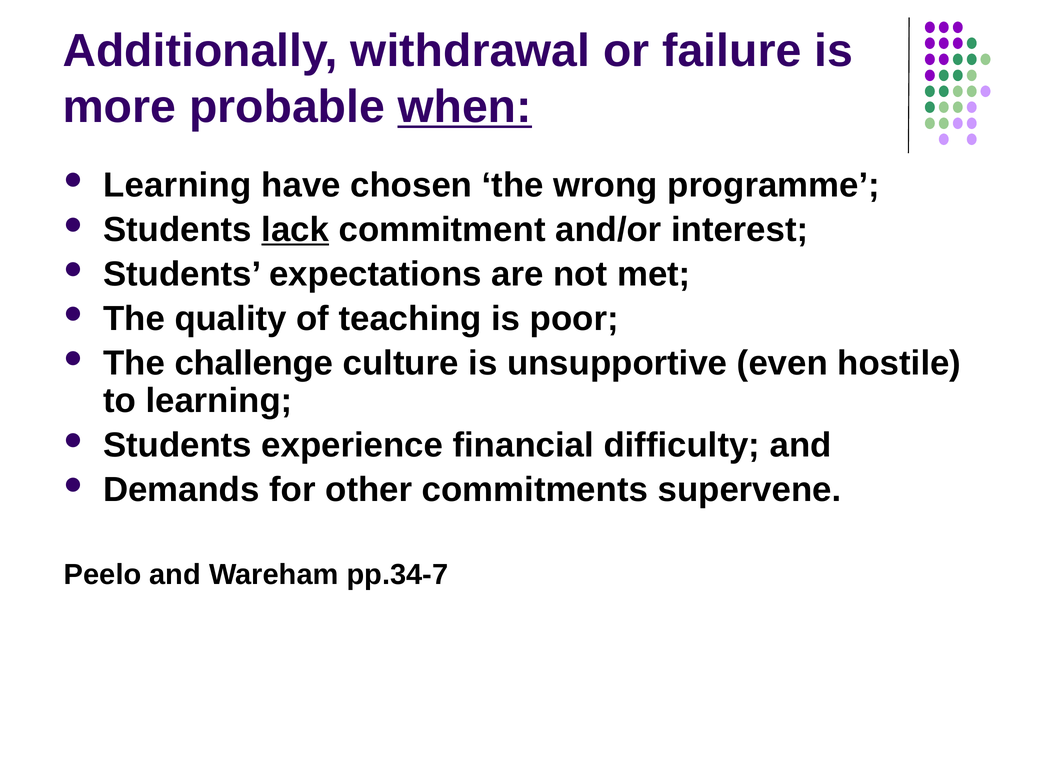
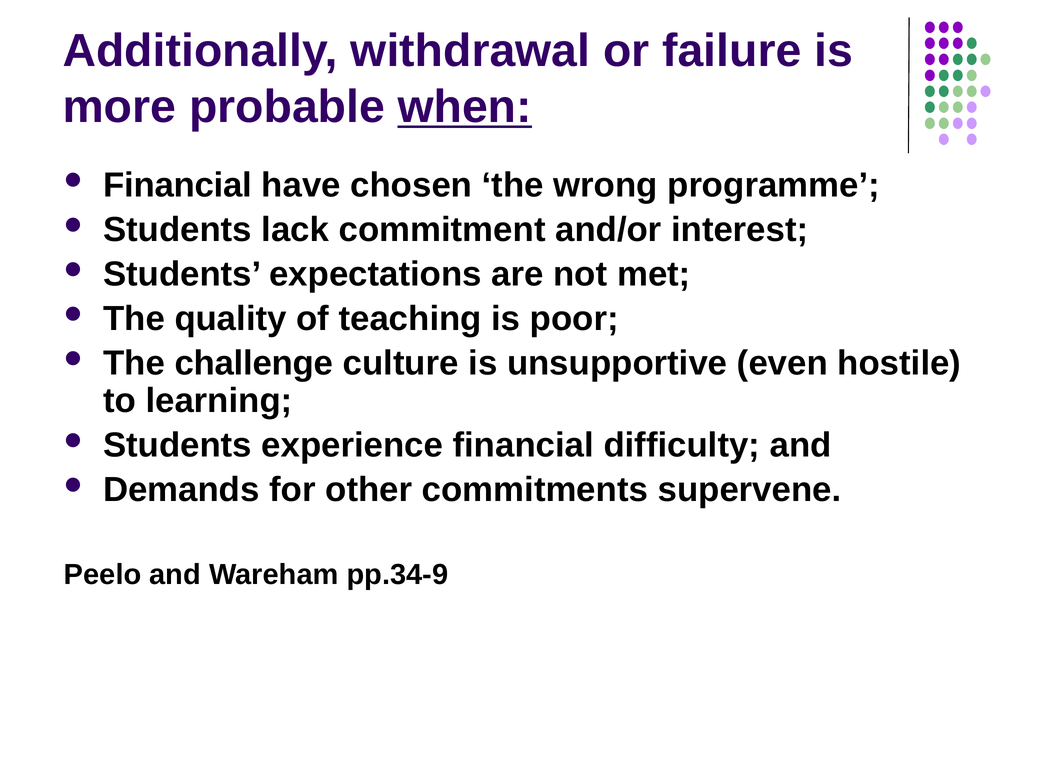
Learning: Learning -> Financial (178, 185)
lack underline: present -> none (295, 230)
pp.34-7: pp.34-7 -> pp.34-9 (397, 575)
